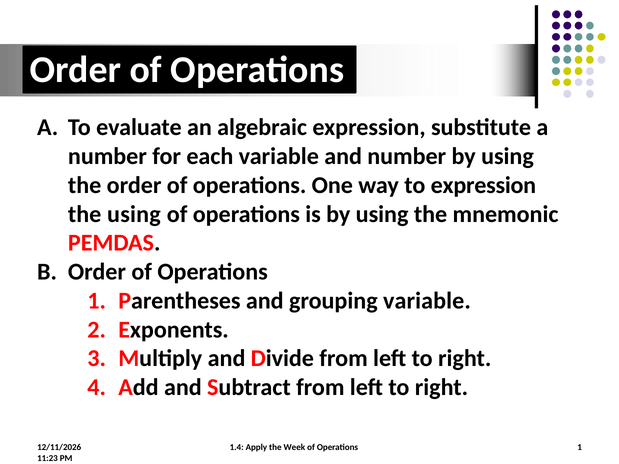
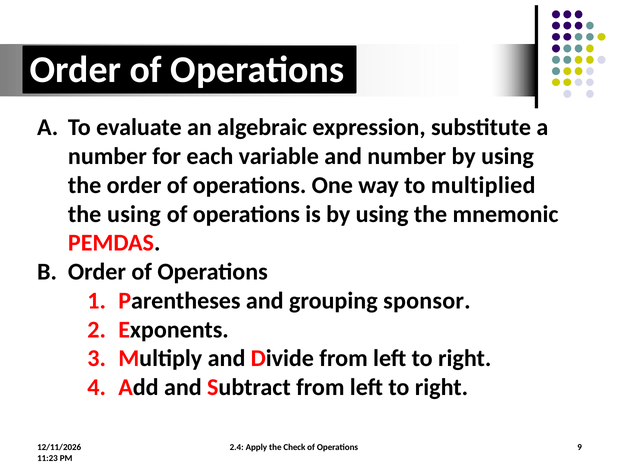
to expression: expression -> multiplied (483, 185)
grouping variable: variable -> sponsor (427, 301)
1.4: 1.4 -> 2.4 (237, 448)
Week: Week -> Check (294, 448)
1: 1 -> 9 (580, 448)
